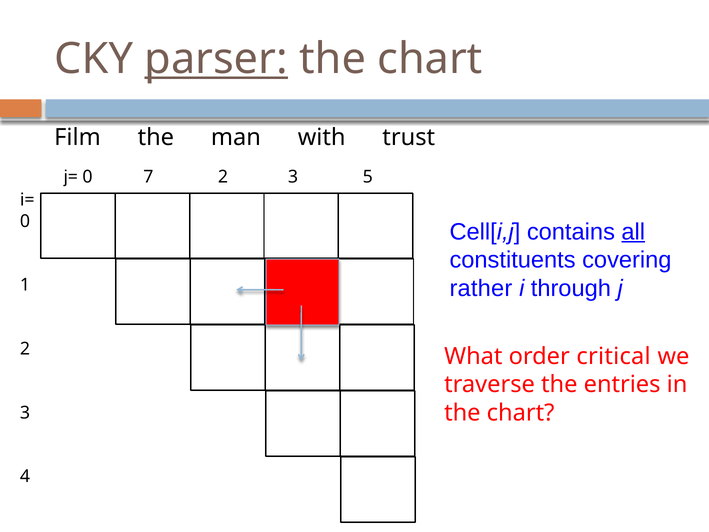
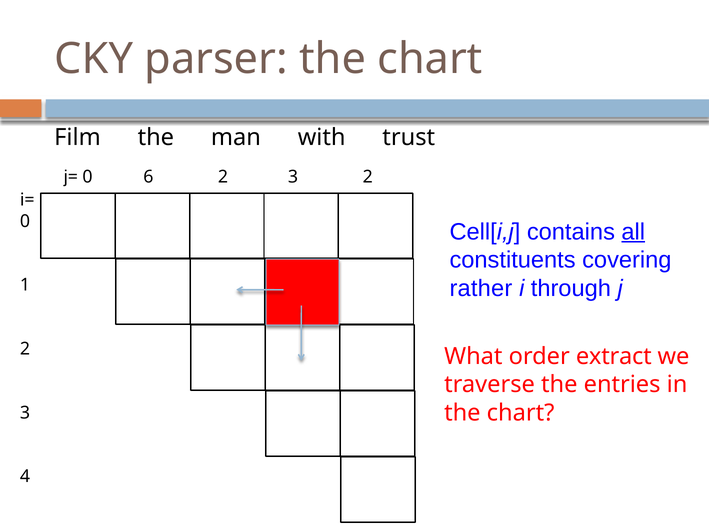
parser underline: present -> none (216, 59)
7: 7 -> 6 (148, 177)
3 5: 5 -> 2 (368, 177)
critical: critical -> extract (614, 356)
